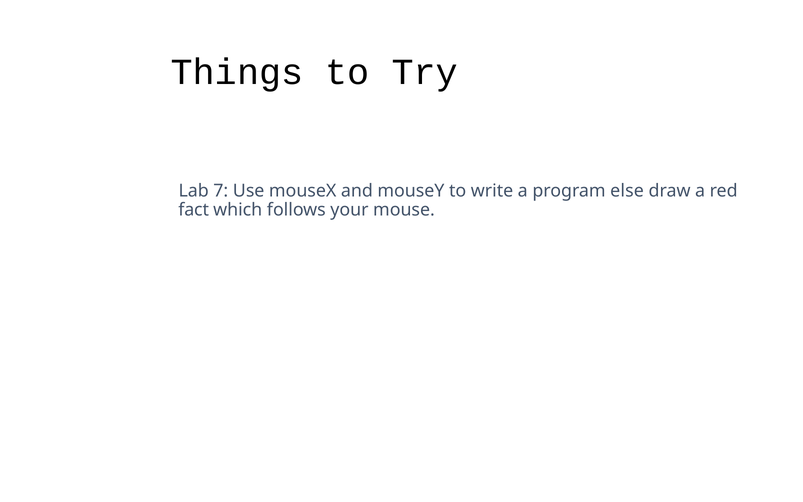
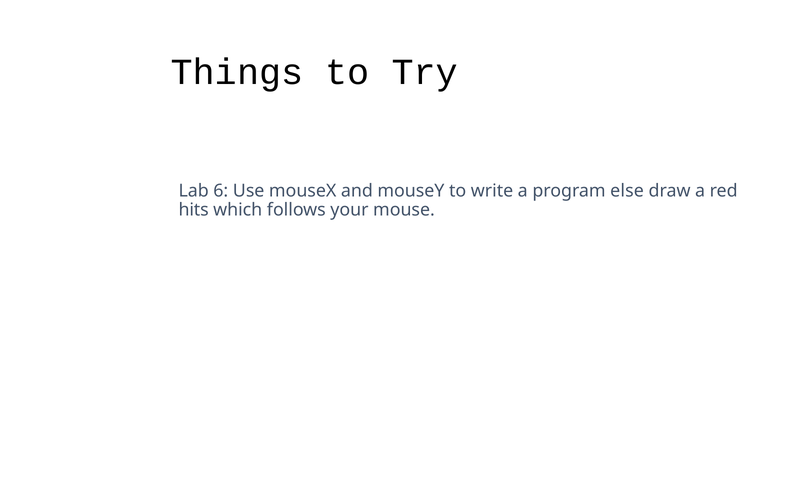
7: 7 -> 6 (221, 191)
fact: fact -> hits (194, 210)
